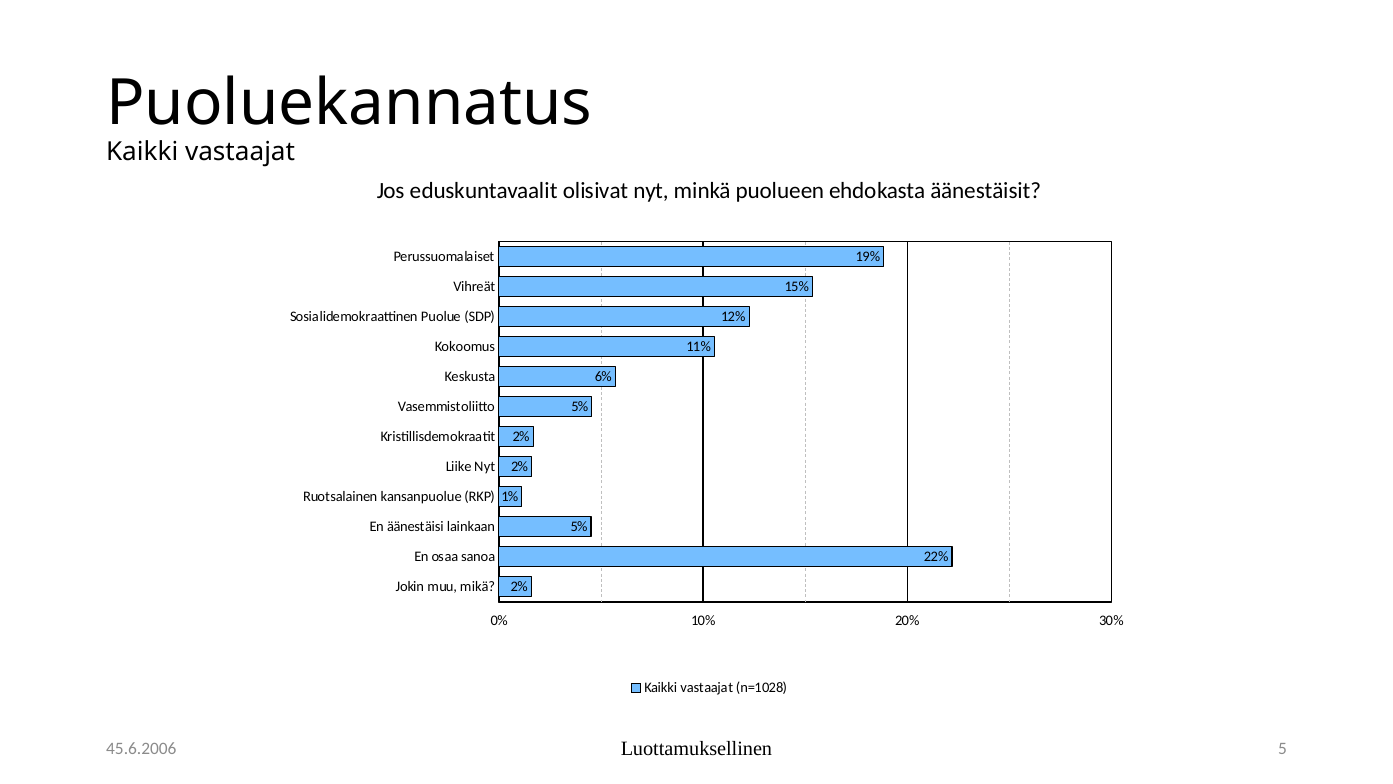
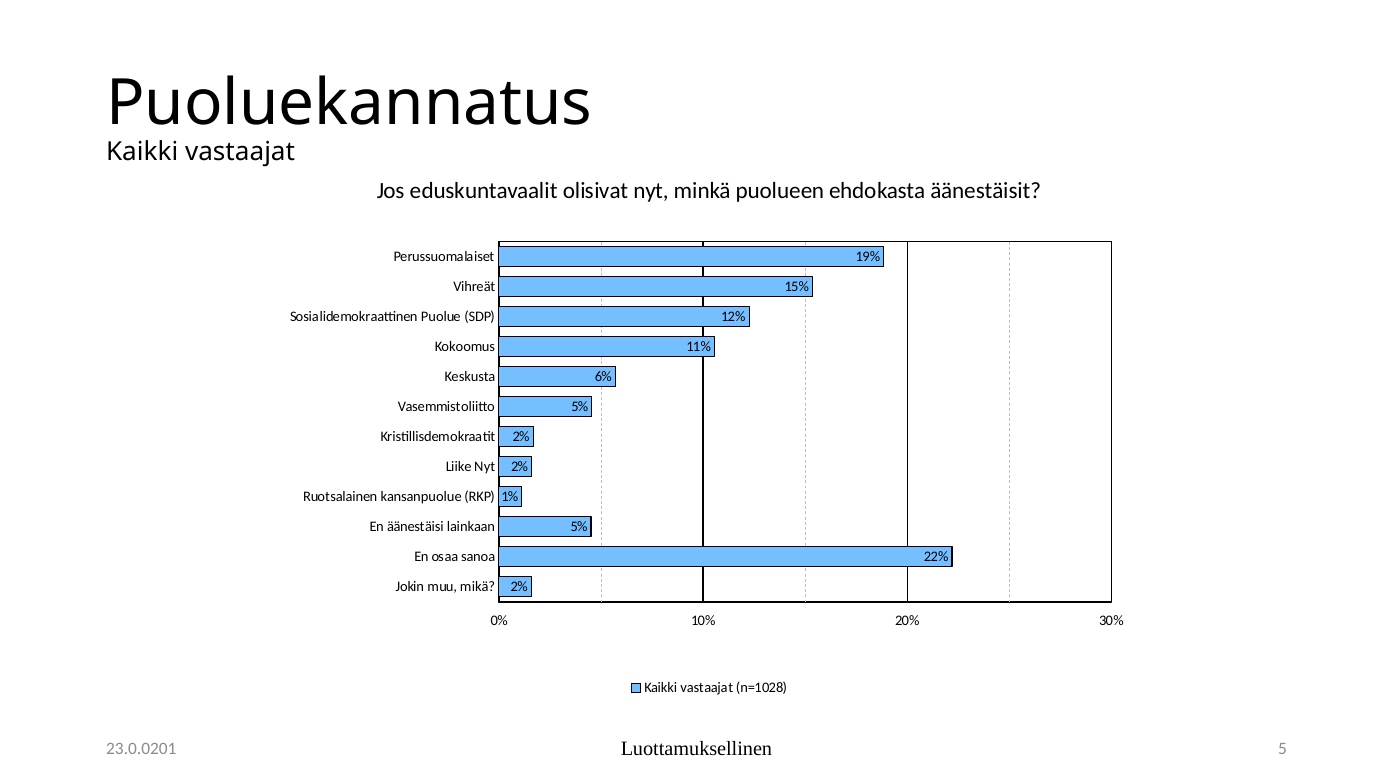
45.6.2006: 45.6.2006 -> 23.0.0201 (141, 748)
